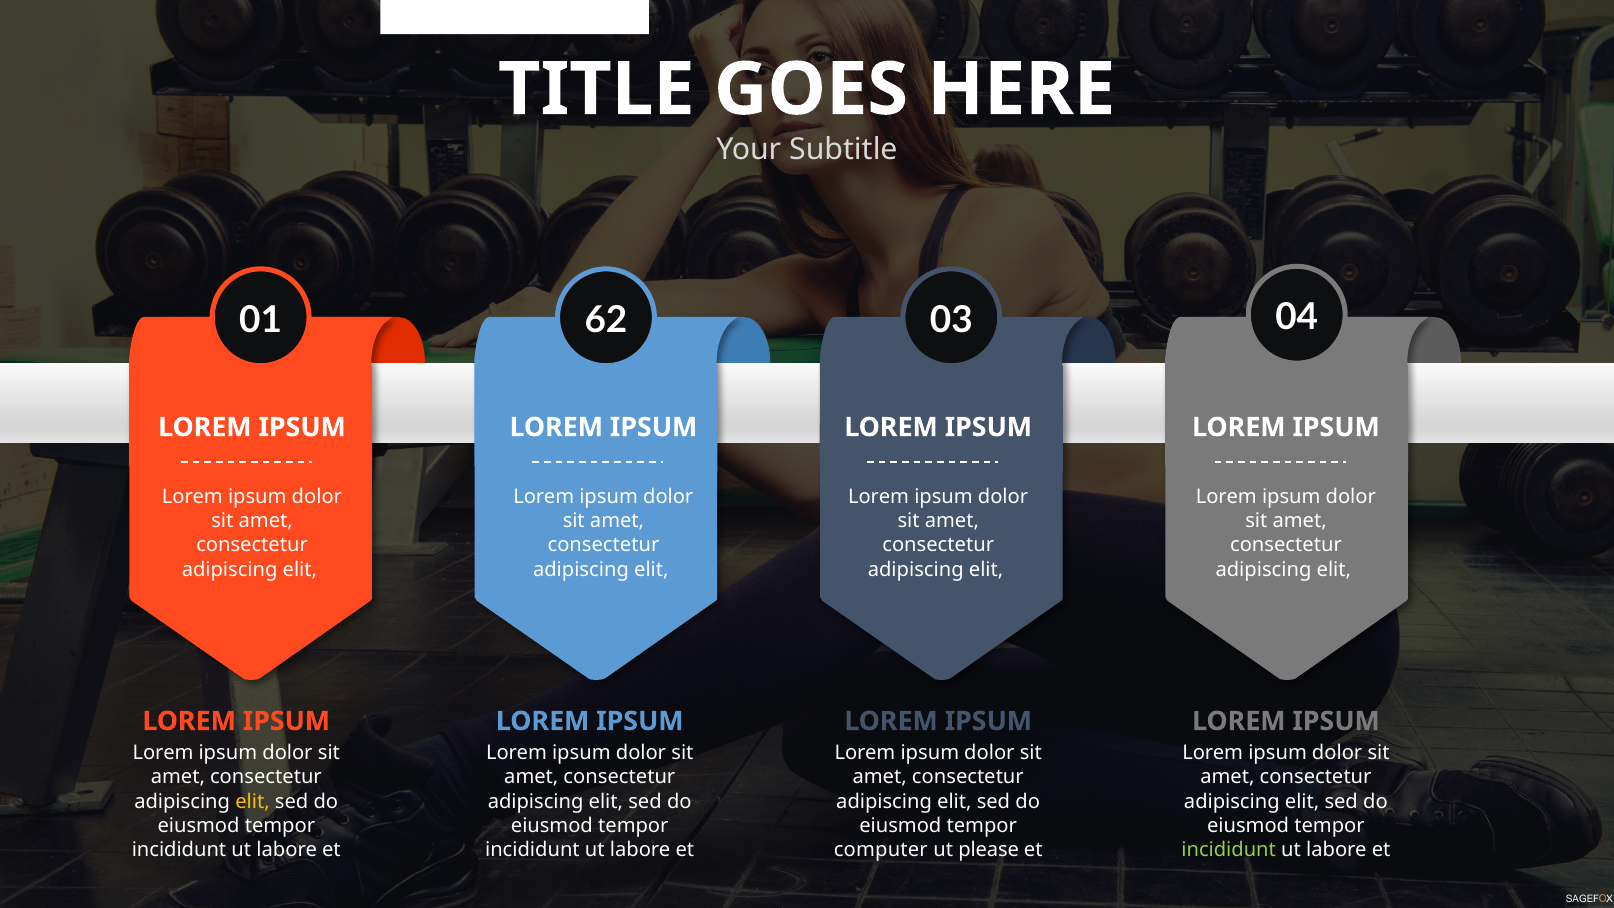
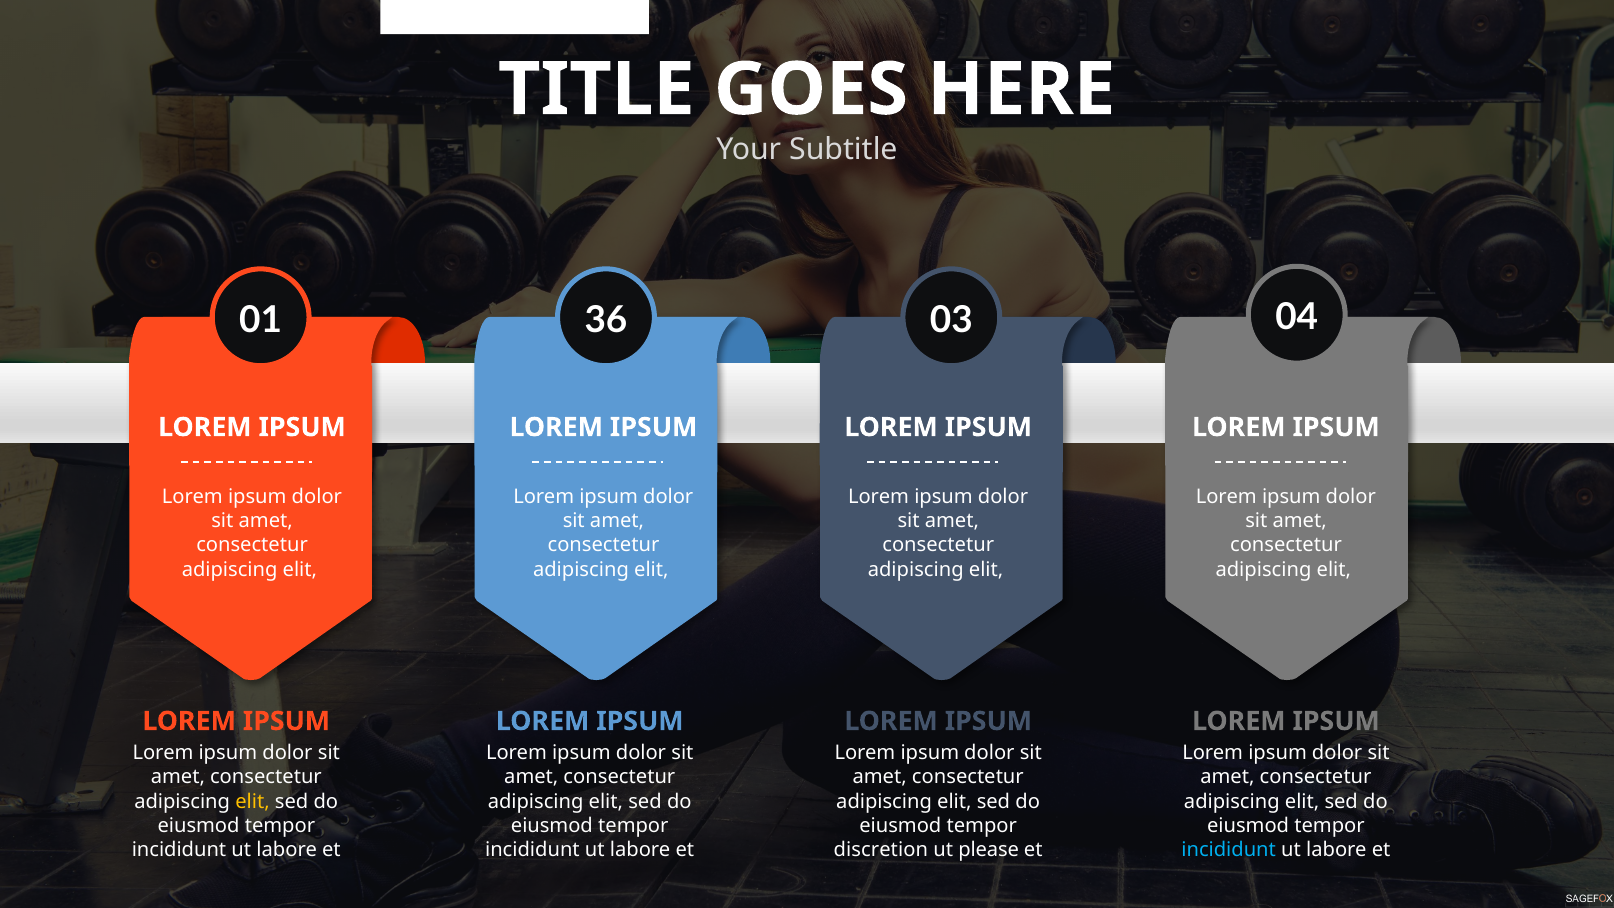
62: 62 -> 36 (606, 320)
computer: computer -> discretion (881, 850)
incididunt colour: light green -> light blue (1229, 850)
